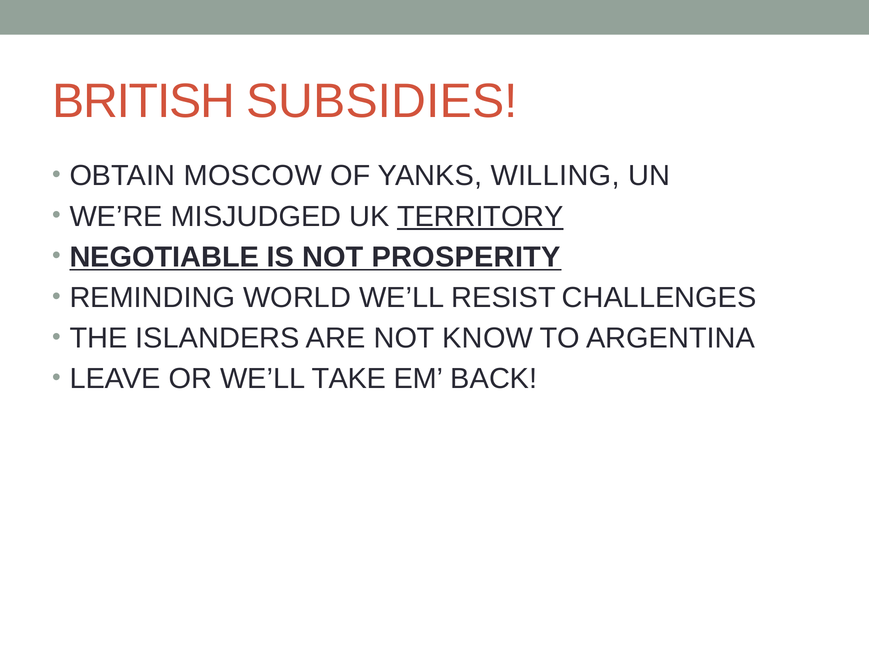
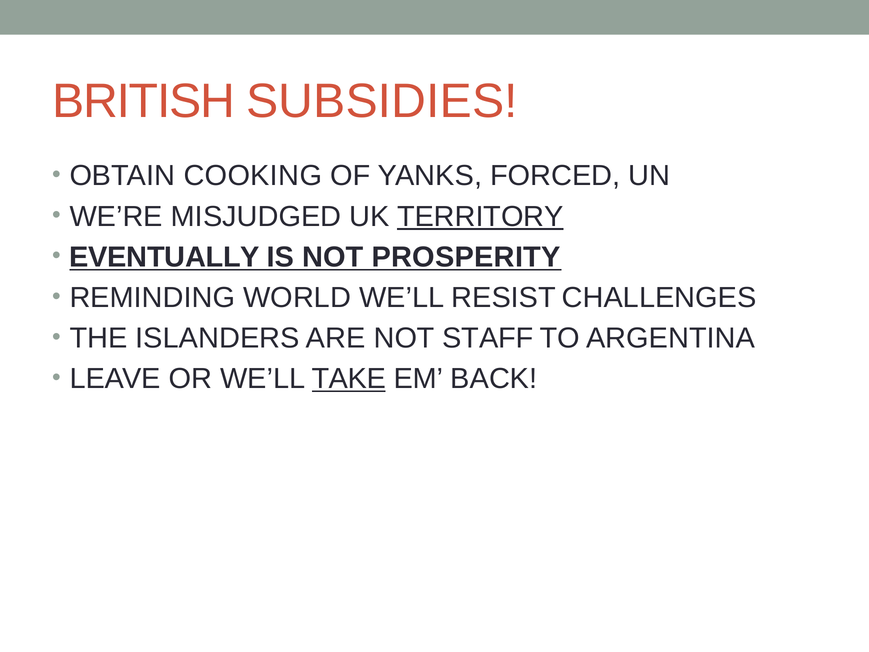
MOSCOW: MOSCOW -> COOKING (253, 176)
WILLING: WILLING -> FORCED (555, 176)
NEGOTIABLE: NEGOTIABLE -> EVENTUALLY (165, 257)
KNOW: KNOW -> STAFF (488, 338)
TAKE underline: none -> present (349, 379)
